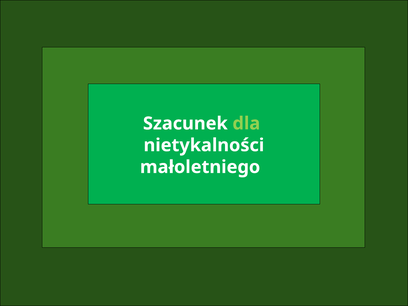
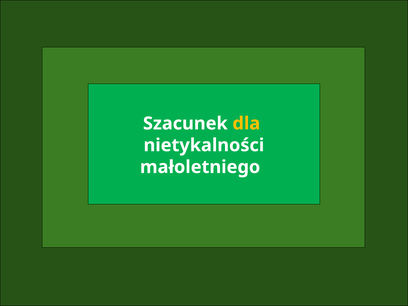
dla colour: light green -> yellow (246, 123)
